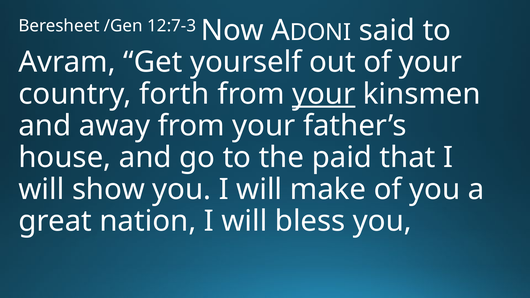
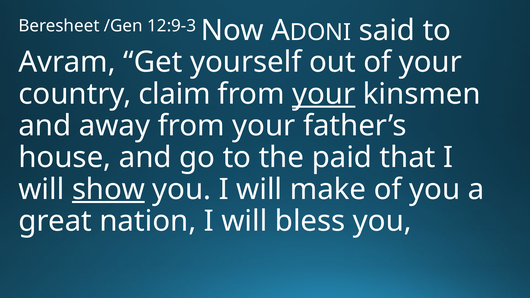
12:7-3: 12:7-3 -> 12:9-3 (172, 26)
forth: forth -> claim (175, 94)
show underline: none -> present (108, 189)
